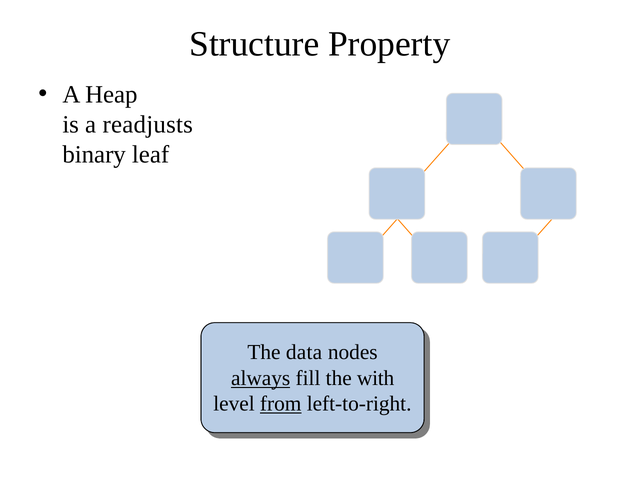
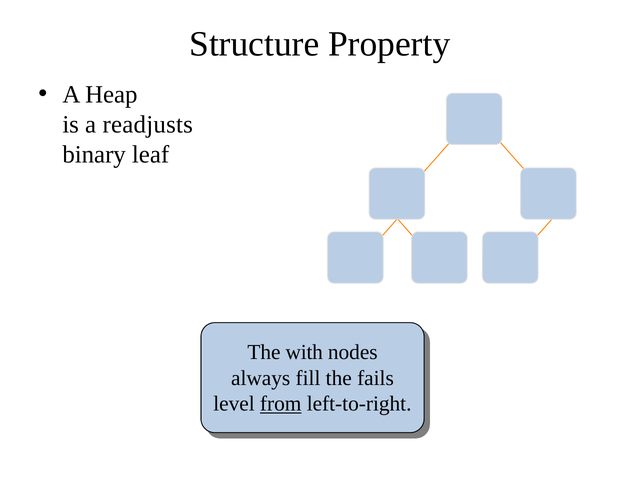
data: data -> with (304, 352)
always underline: present -> none (261, 378)
with: with -> fails (375, 378)
